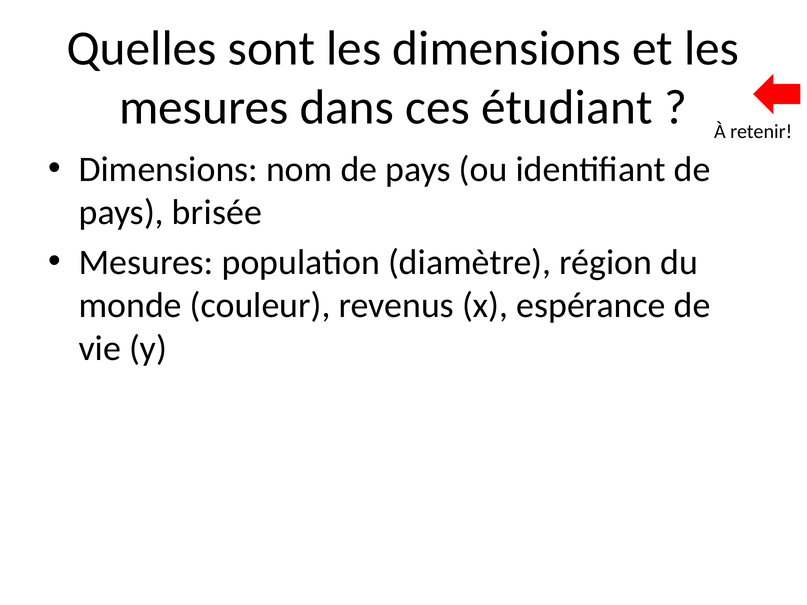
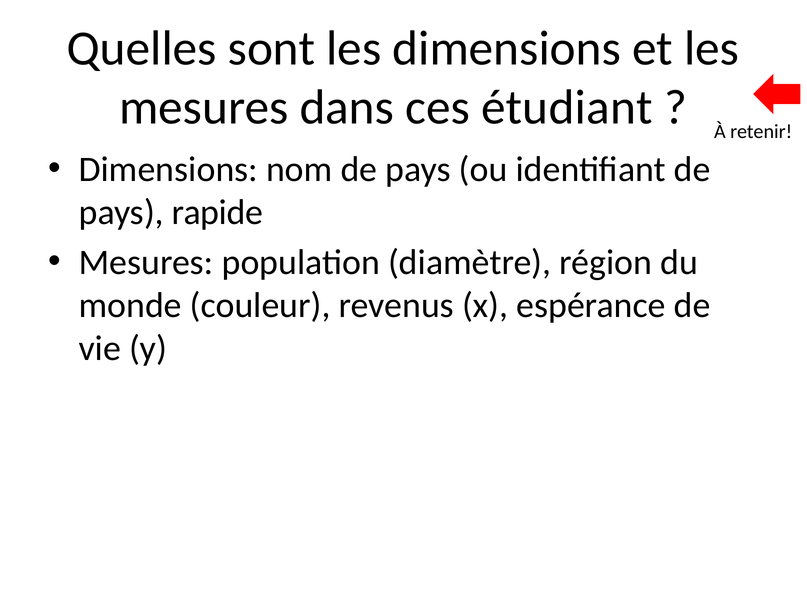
brisée: brisée -> rapide (217, 212)
